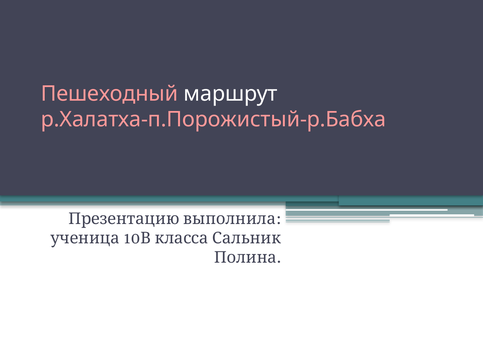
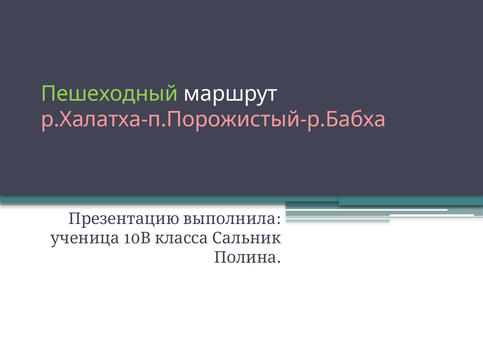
Пешеходный colour: pink -> light green (109, 94)
